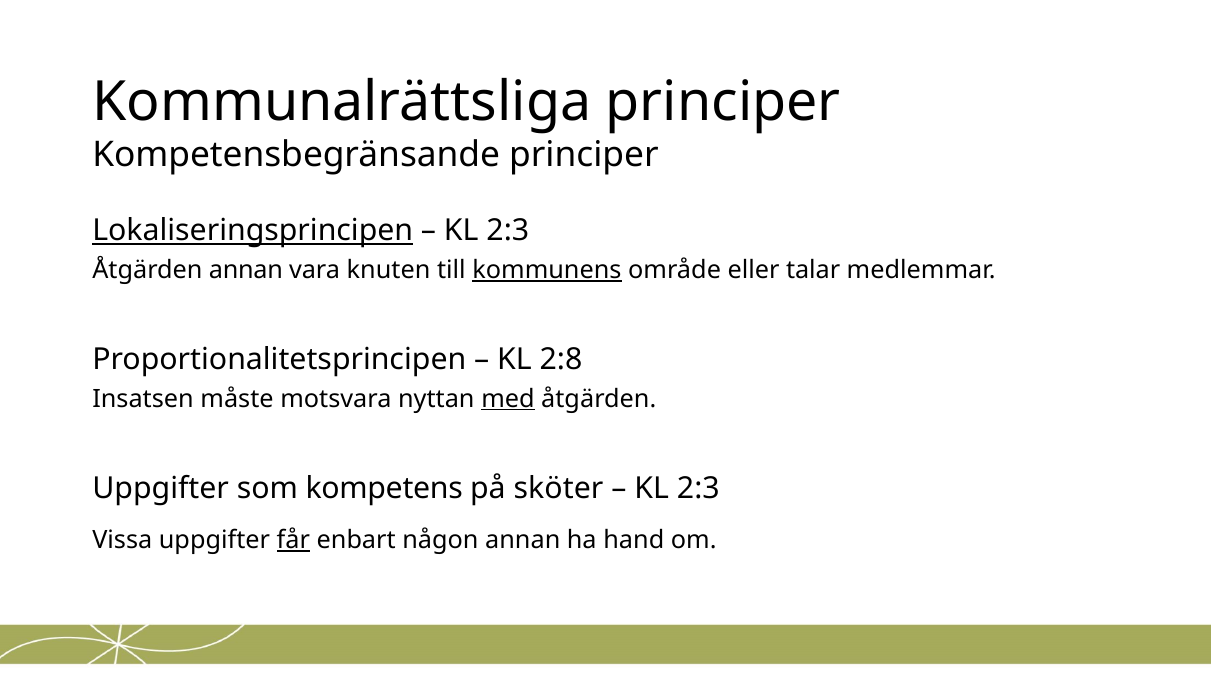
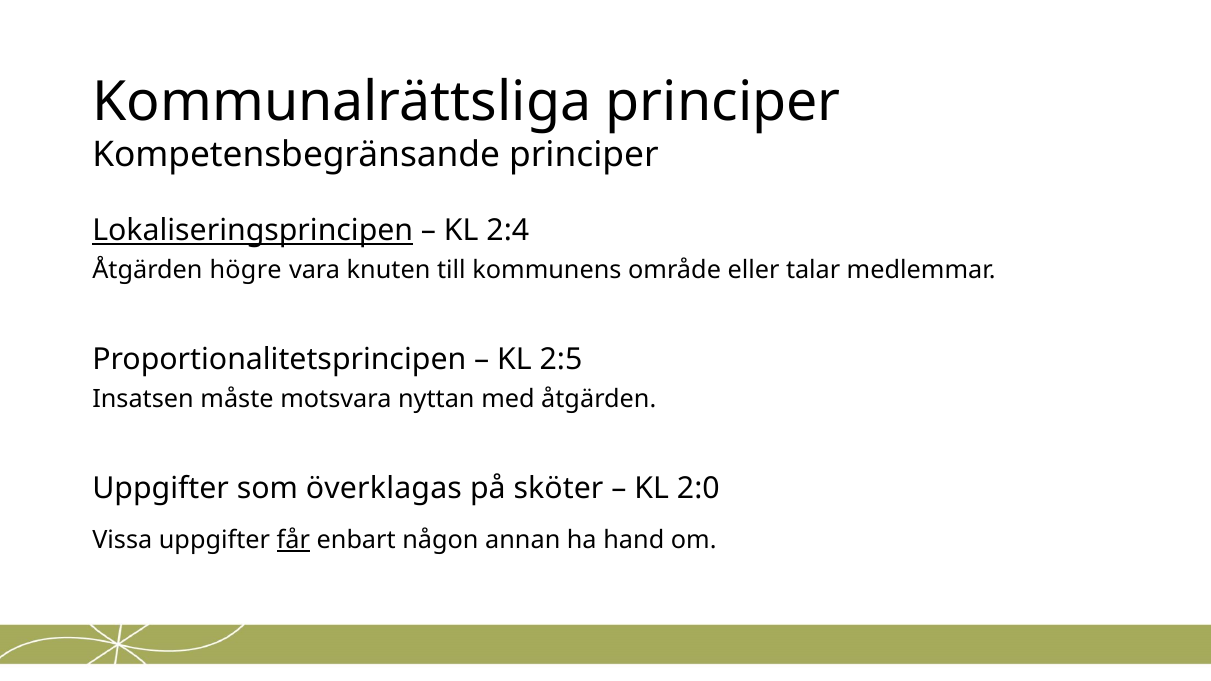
2:3: 2:3 -> 2:4 (508, 231)
Åtgärden annan: annan -> högre (246, 270)
kommunens underline: present -> none (547, 270)
2:8: 2:8 -> 2:5 (561, 360)
med underline: present -> none (508, 399)
kompetens: kompetens -> överklagas (384, 489)
2:3: 2:3 -> 2:0 (698, 489)
